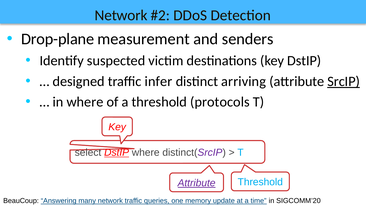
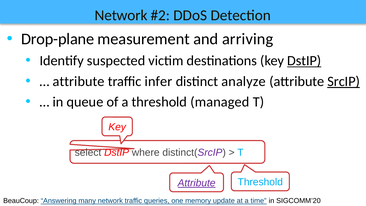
senders: senders -> arriving (248, 39)
DstIP underline: none -> present (304, 61)
designed: designed -> attribute (79, 81)
arriving: arriving -> analyze (244, 81)
in where: where -> queue (85, 102)
protocols: protocols -> managed (220, 102)
DstIP underline: present -> none (117, 153)
